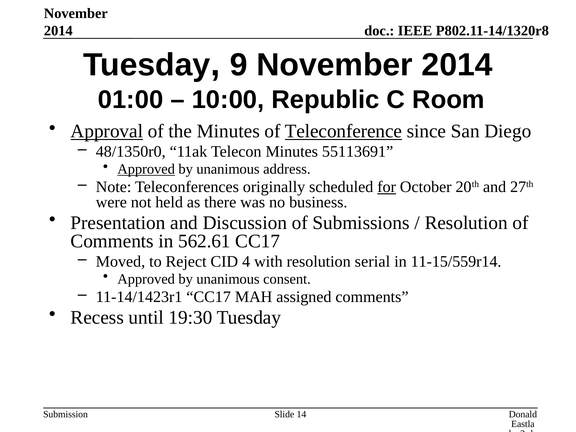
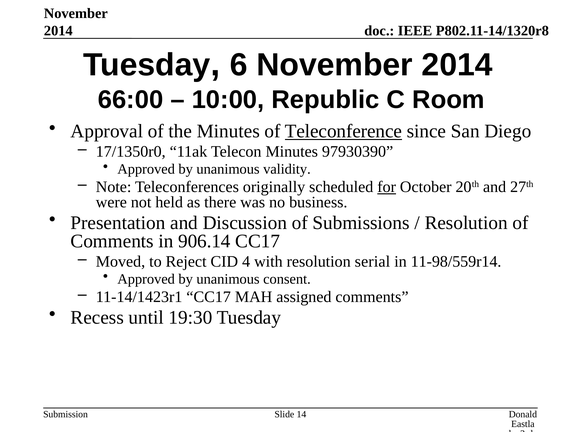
9: 9 -> 6 (239, 65)
01:00: 01:00 -> 66:00 (131, 100)
Approval underline: present -> none (107, 131)
48/1350r0: 48/1350r0 -> 17/1350r0 (131, 152)
55113691: 55113691 -> 97930390 (358, 152)
Approved underline: present -> none (146, 169)
address: address -> validity (287, 169)
562.61: 562.61 -> 906.14 (204, 241)
11-15/559r14: 11-15/559r14 -> 11-98/559r14 (456, 261)
